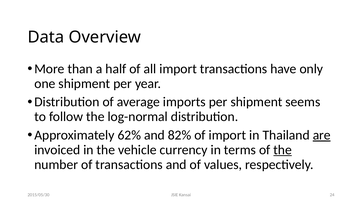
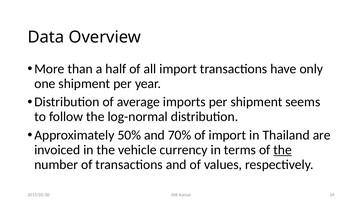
62%: 62% -> 50% (129, 135)
82%: 82% -> 70% (180, 135)
are underline: present -> none (322, 135)
